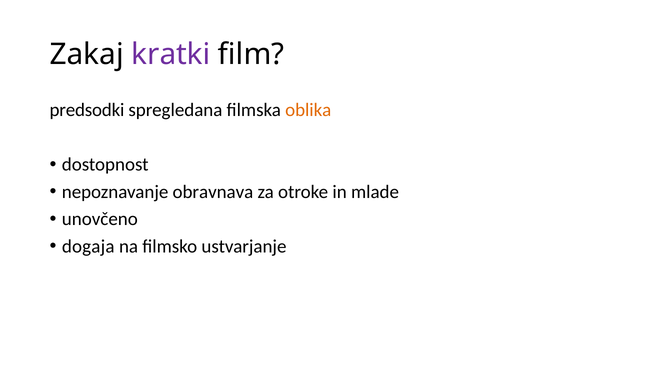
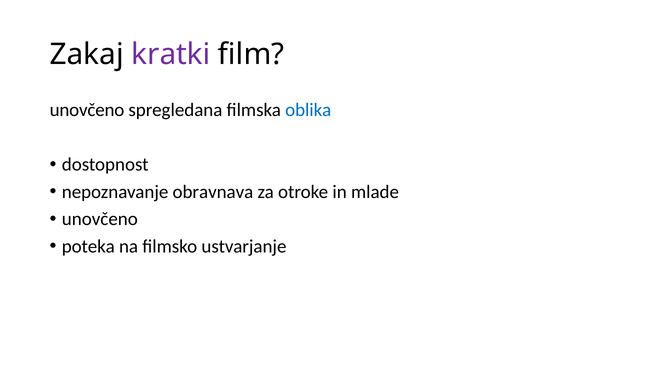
predsodki: predsodki -> unovčeno (87, 110)
oblika colour: orange -> blue (308, 110)
dogaja: dogaja -> poteka (88, 247)
